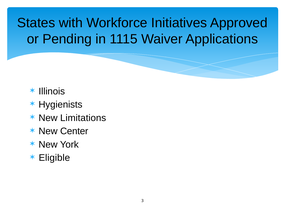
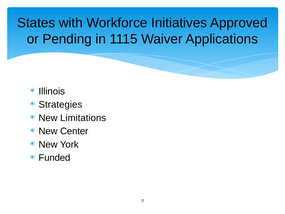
Hygienists: Hygienists -> Strategies (60, 104)
Eligible: Eligible -> Funded (54, 158)
